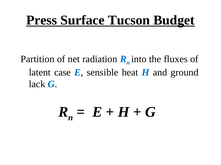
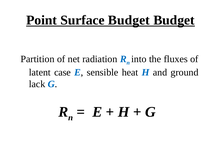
Press: Press -> Point (42, 20)
Surface Tucson: Tucson -> Budget (129, 20)
